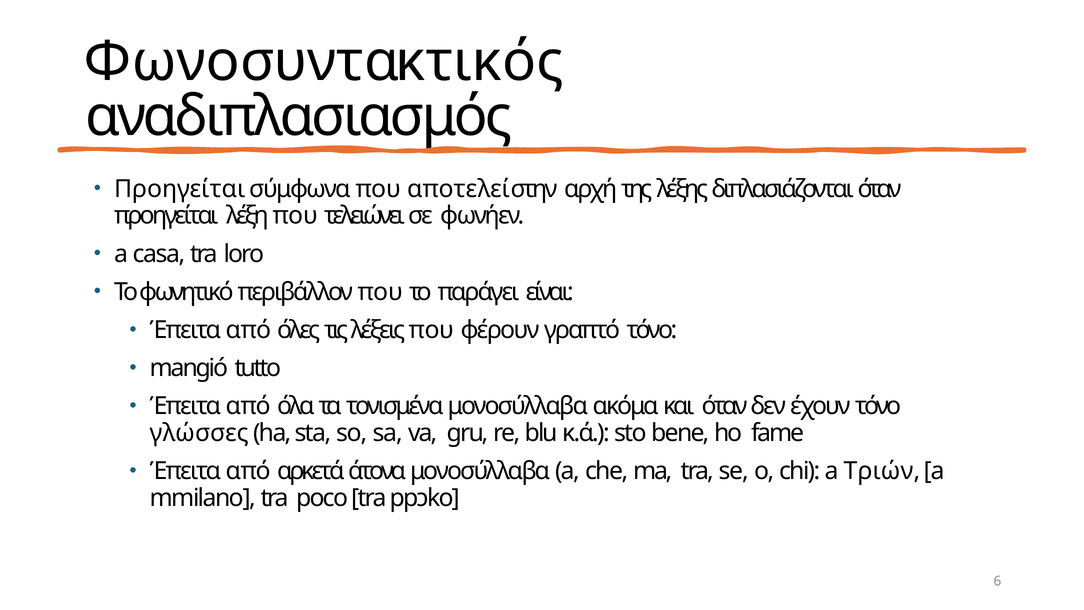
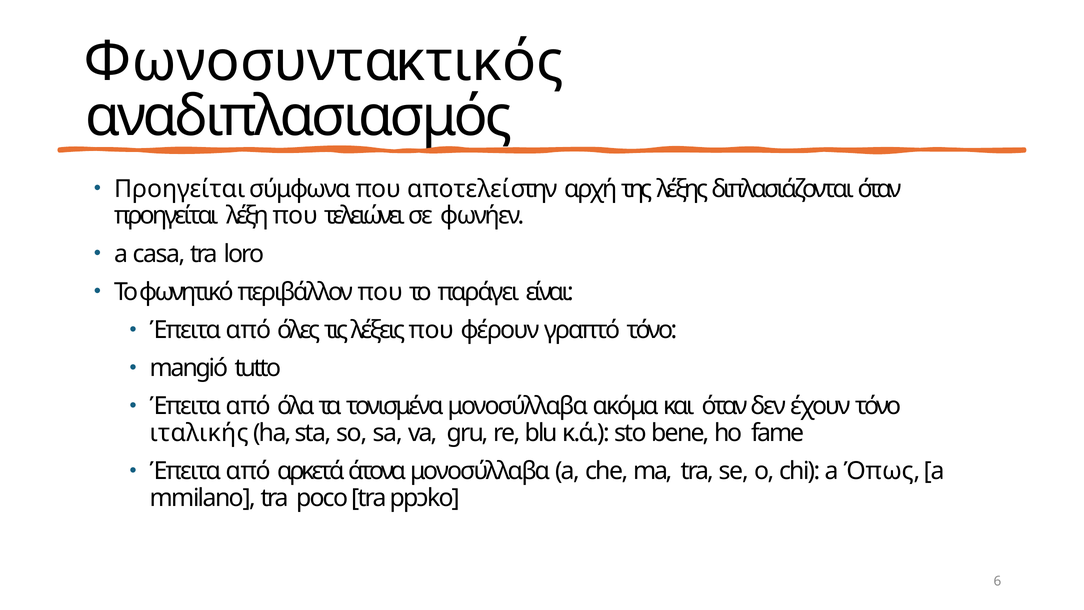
γλώσσες: γλώσσες -> ιταλικής (199, 433)
Τριών: Τριών -> Όπως (882, 471)
